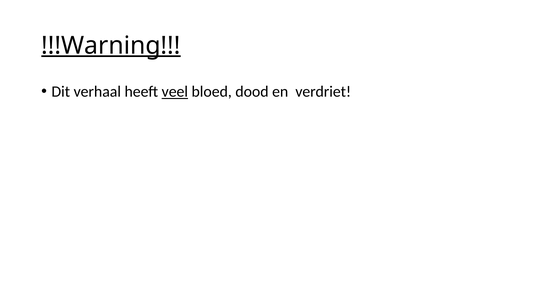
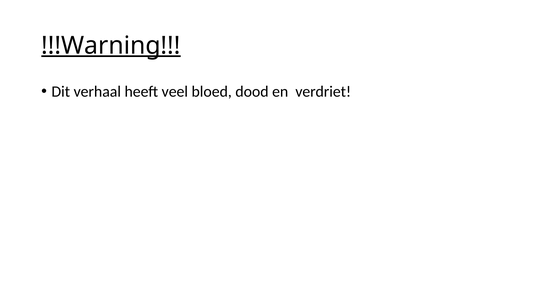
veel underline: present -> none (175, 92)
